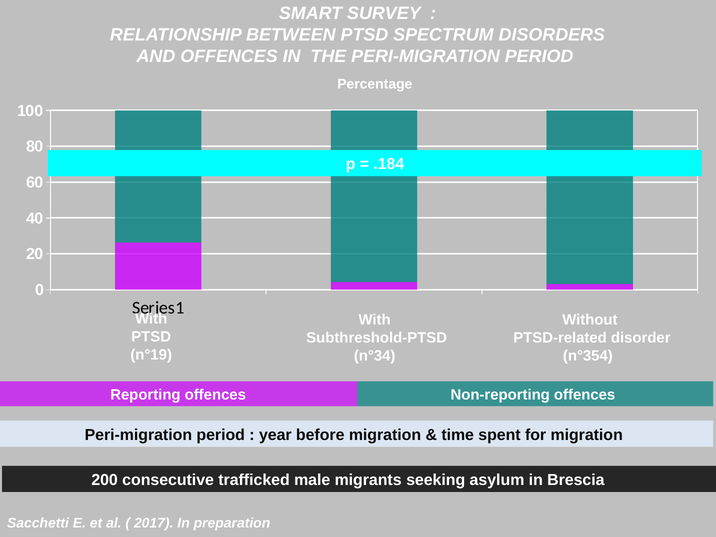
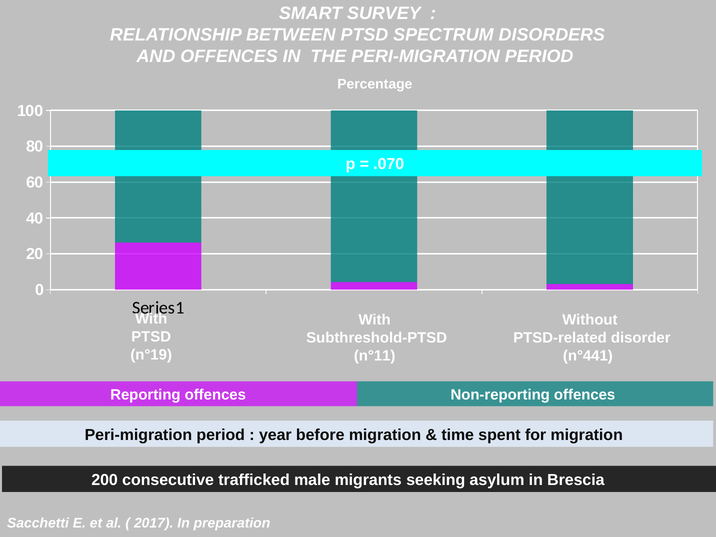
.184: .184 -> .070 (389, 164)
n°34: n°34 -> n°11 (375, 356)
n°354: n°354 -> n°441 (588, 356)
